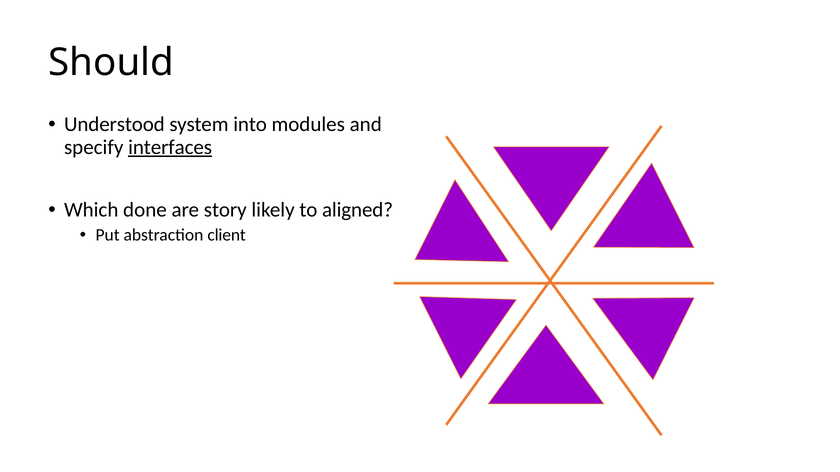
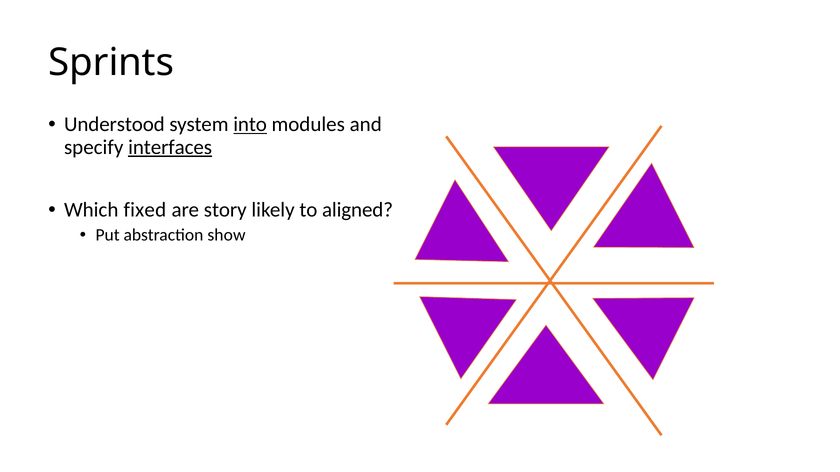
Should: Should -> Sprints (111, 63)
into underline: none -> present (250, 125)
done: done -> fixed (145, 210)
client: client -> show (226, 235)
